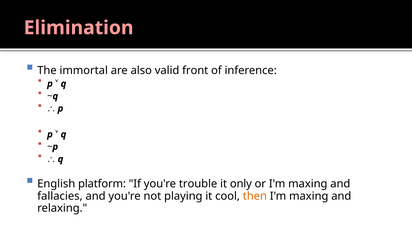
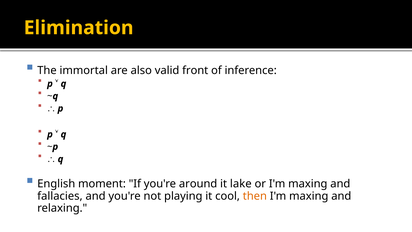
Elimination colour: pink -> yellow (79, 28)
platform: platform -> moment (102, 184)
trouble: trouble -> around (198, 184)
only: only -> lake (241, 184)
